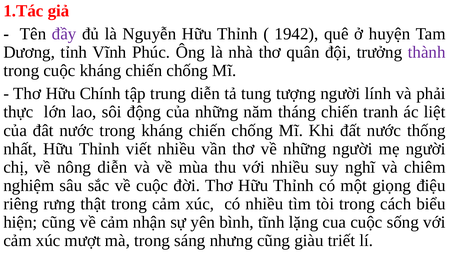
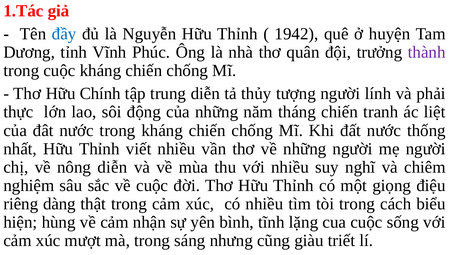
đầy colour: purple -> blue (64, 34)
tung: tung -> thủy (256, 94)
rưng: rưng -> dàng (59, 204)
hiện cũng: cũng -> hùng (59, 222)
